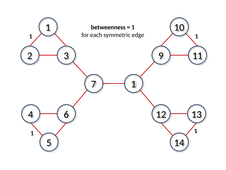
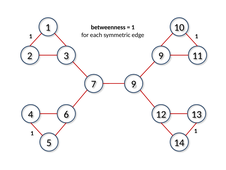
7 1: 1 -> 9 (134, 84)
